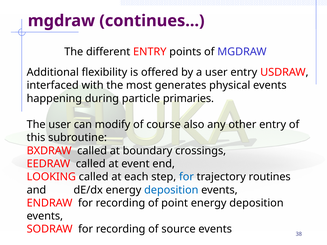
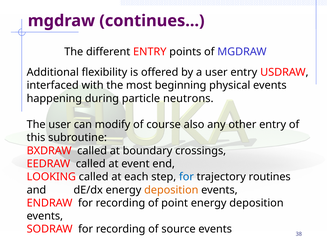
generates: generates -> beginning (181, 85)
primaries: primaries -> neutrons (188, 99)
deposition colour: blue -> orange (171, 190)
